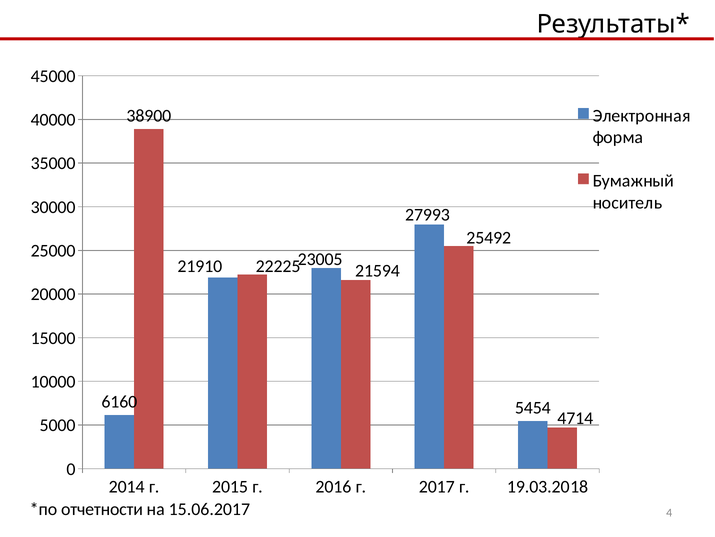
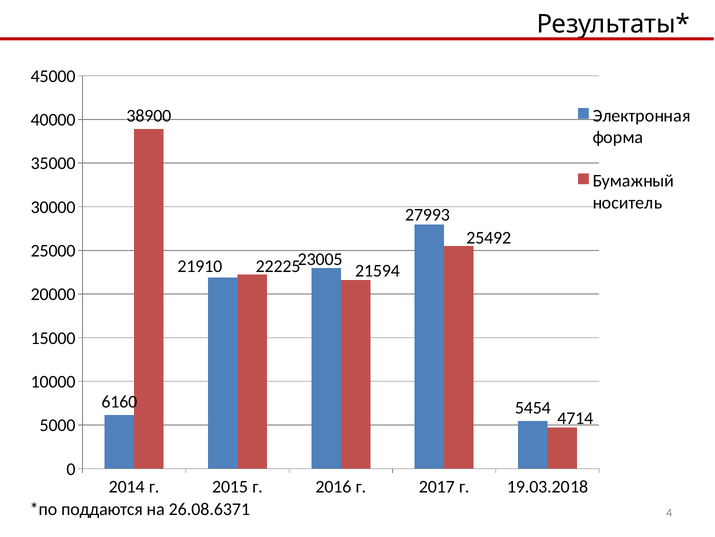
отчетности: отчетности -> поддаются (102, 509)
15.06.2017: 15.06.2017 -> 26.08.6371 (209, 509)
